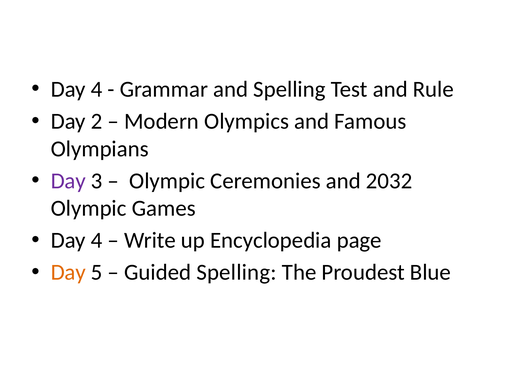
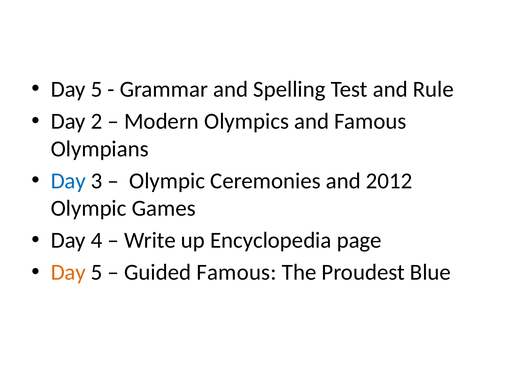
4: 4 -> 5 (97, 89)
Day colour: purple -> blue (68, 181)
2032: 2032 -> 2012 (389, 181)
Guided Spelling: Spelling -> Famous (236, 272)
